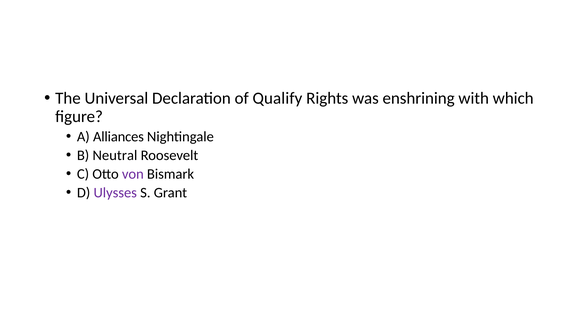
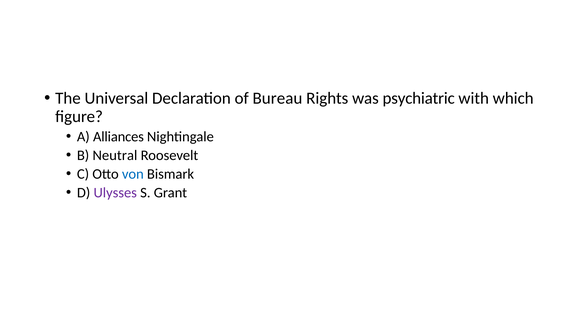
Qualify: Qualify -> Bureau (277, 98)
enshrining: enshrining -> psychiatric (419, 98)
von colour: purple -> blue (133, 174)
